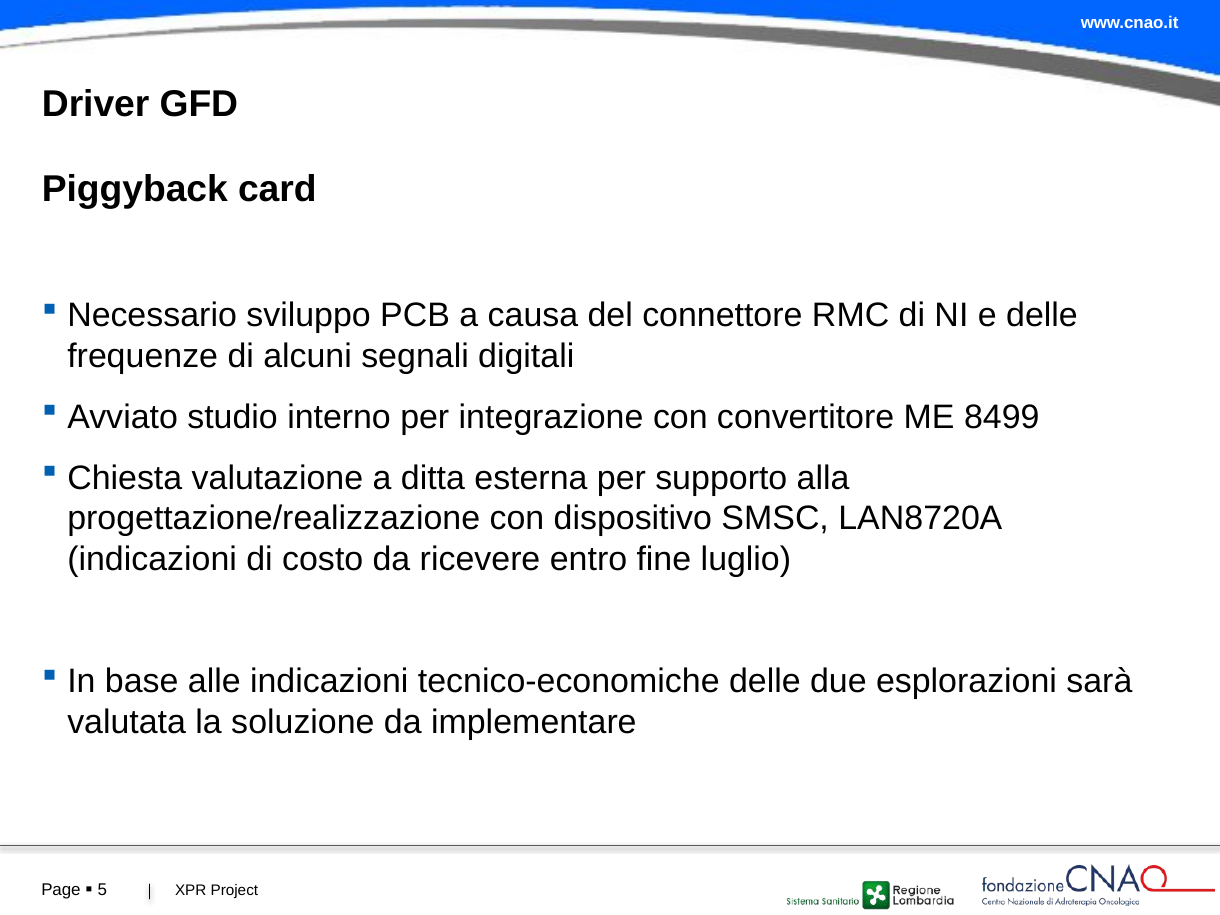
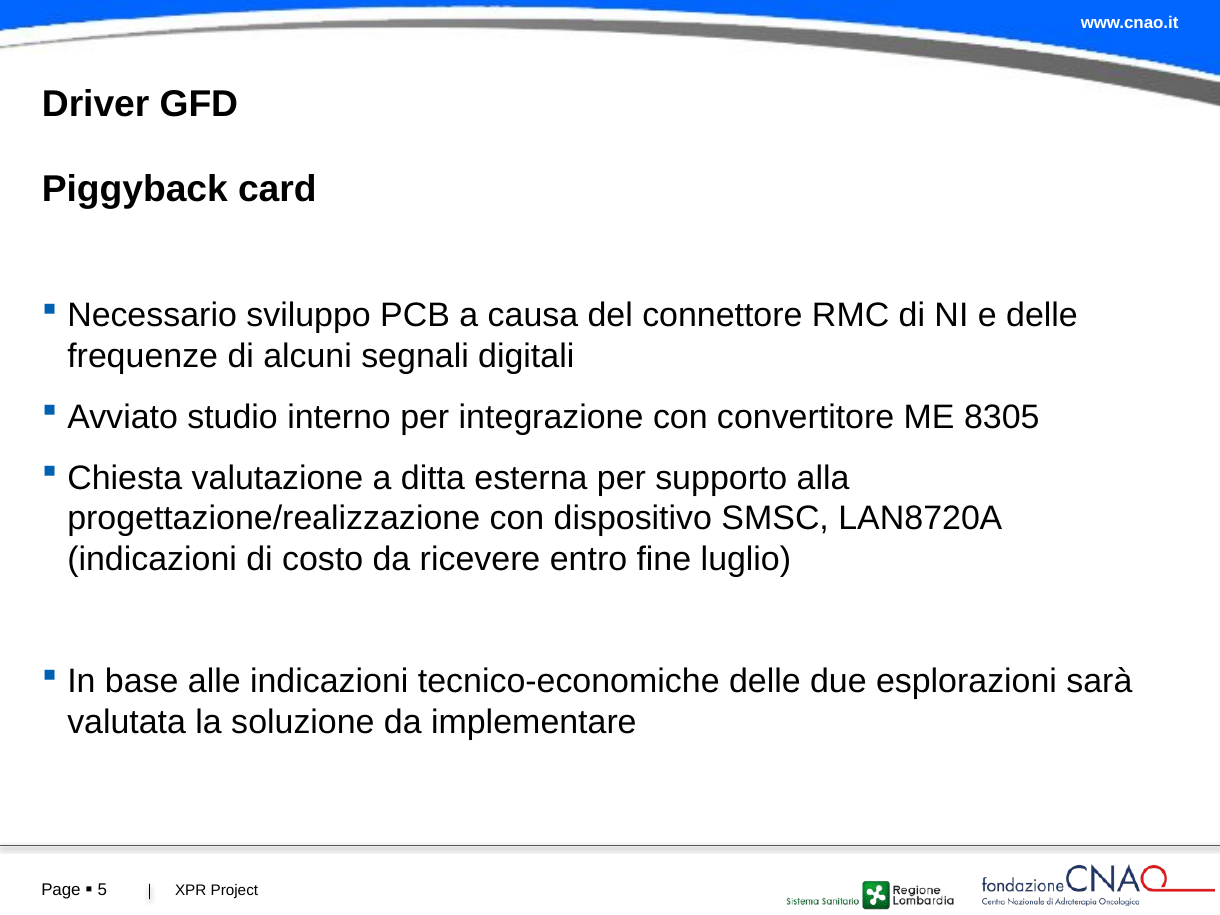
8499: 8499 -> 8305 (1002, 417)
